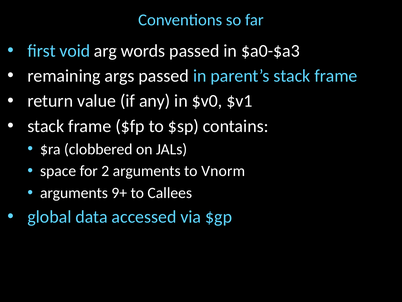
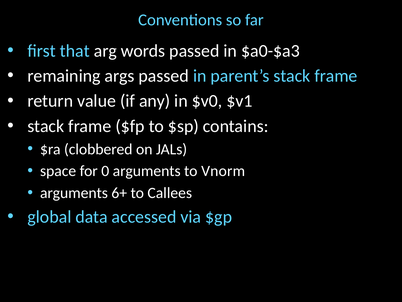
void: void -> that (75, 51)
2: 2 -> 0 (105, 171)
9+: 9+ -> 6+ (119, 193)
